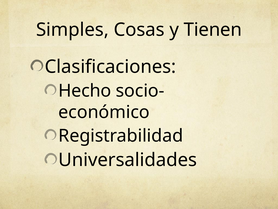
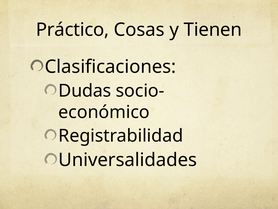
Simples: Simples -> Práctico (73, 30)
Hecho: Hecho -> Dudas (85, 91)
